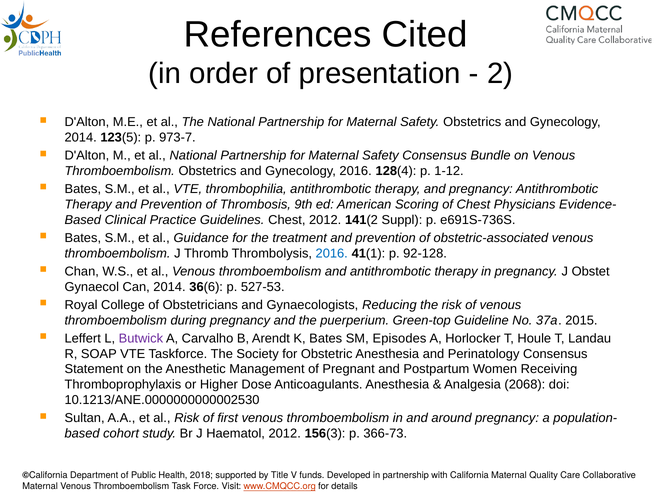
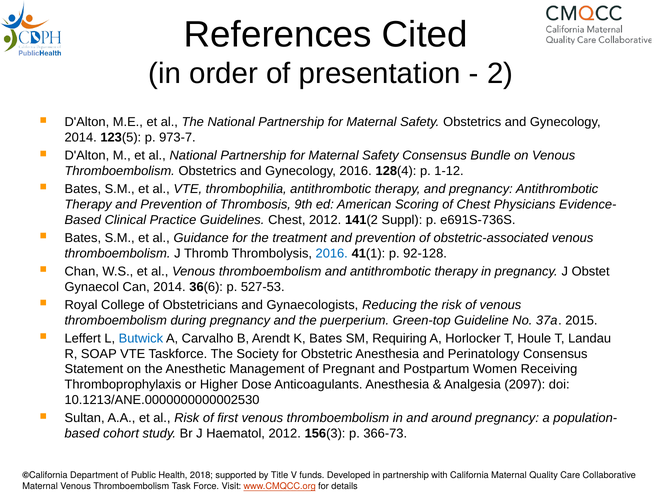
Butwick colour: purple -> blue (141, 339)
Episodes: Episodes -> Requiring (400, 339)
2068: 2068 -> 2097 (525, 385)
